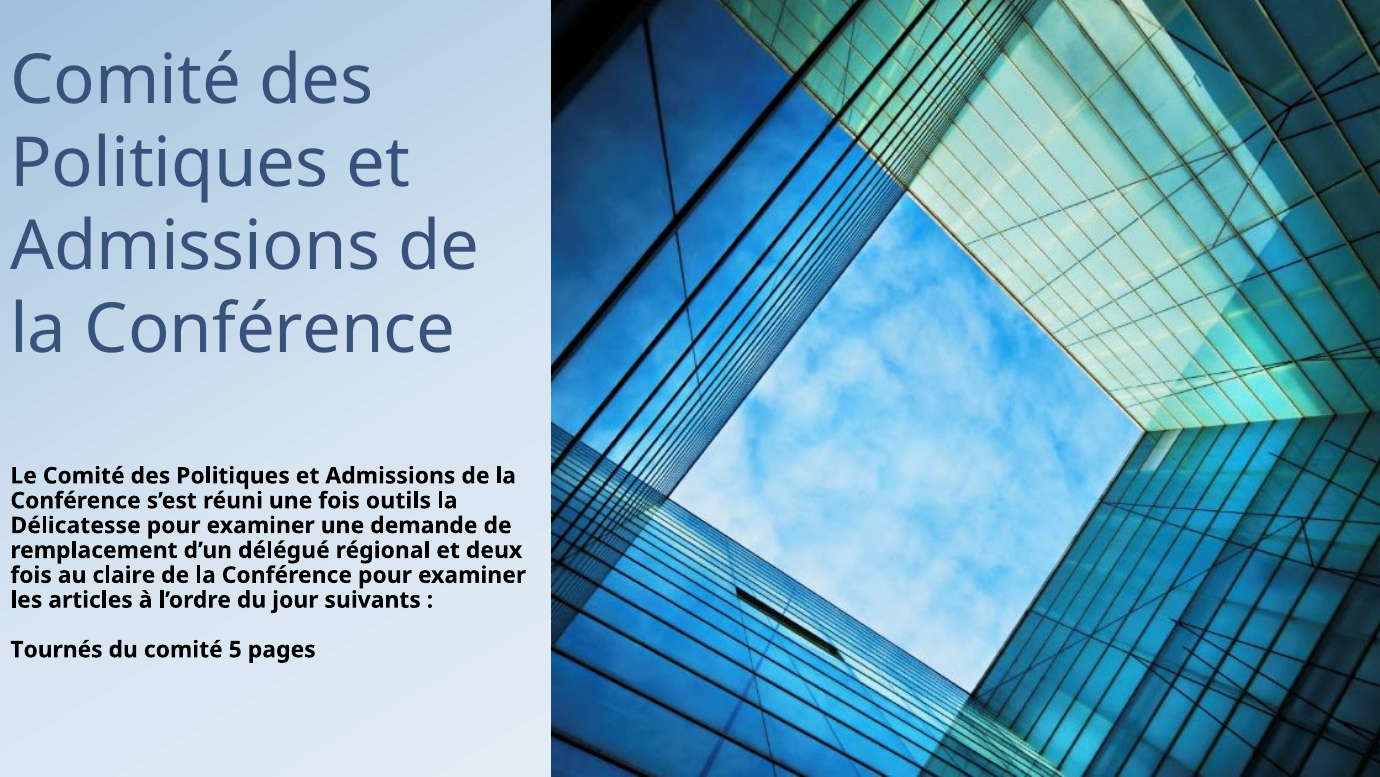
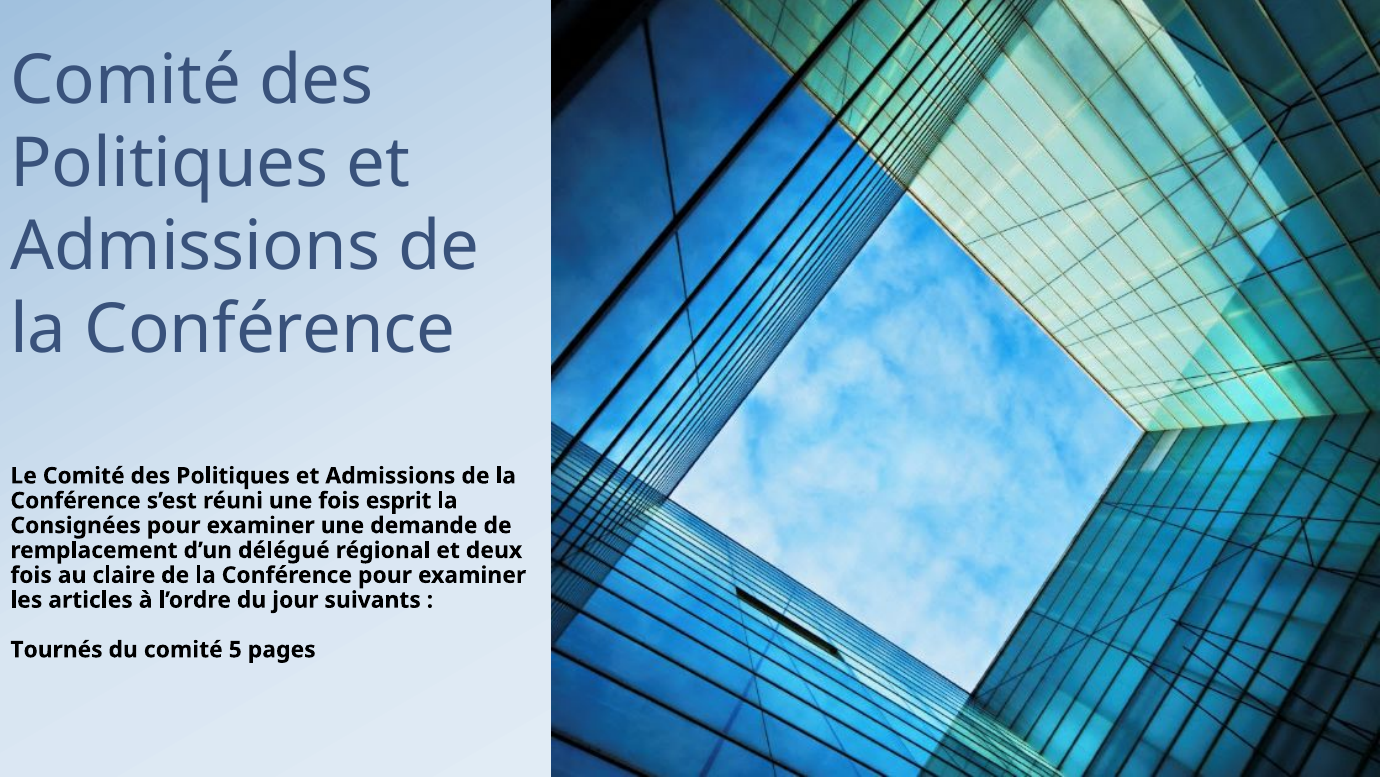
outils: outils -> esprit (399, 500)
Délicatesse: Délicatesse -> Consignées (76, 525)
